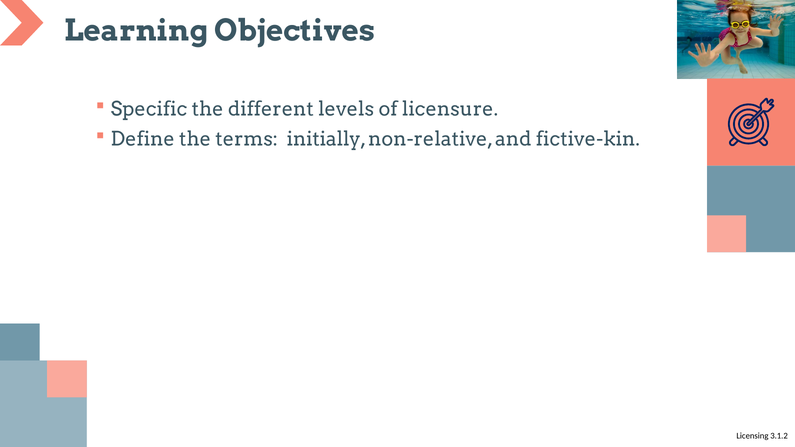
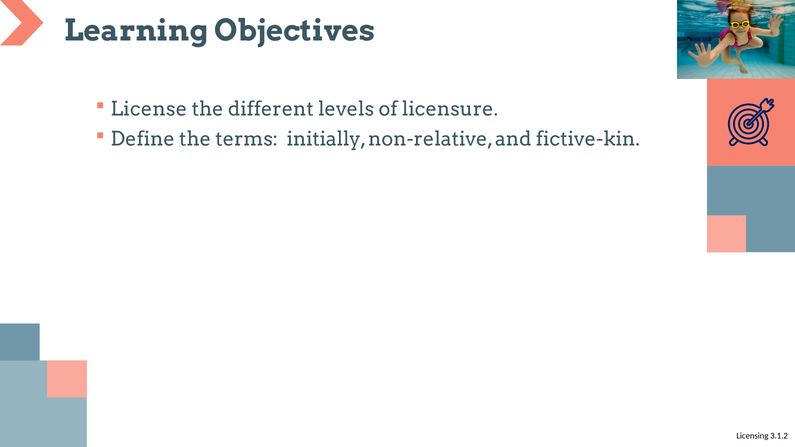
Specific: Specific -> License (149, 109)
